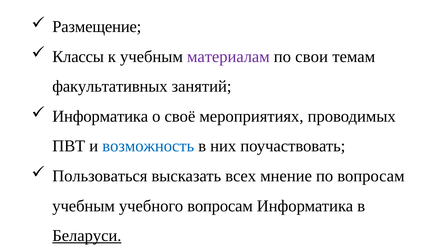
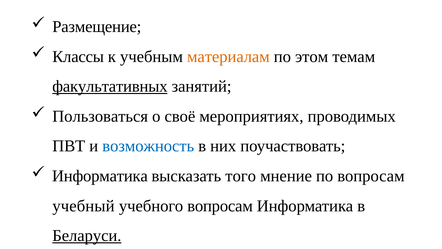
материалам colour: purple -> orange (228, 56)
свои: свои -> этом (312, 56)
факультативных underline: none -> present (110, 86)
Информатика: Информатика -> Пользоваться (100, 116)
Пользоваться: Пользоваться -> Информатика (100, 176)
всех: всех -> того (241, 176)
учебным: учебным -> учебный (83, 206)
